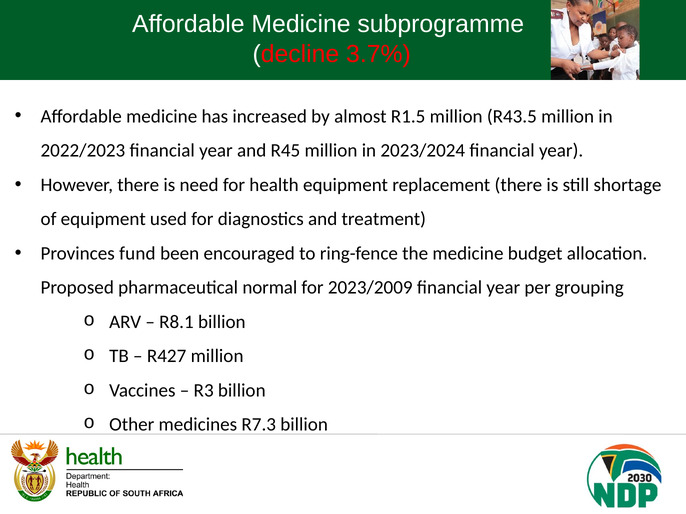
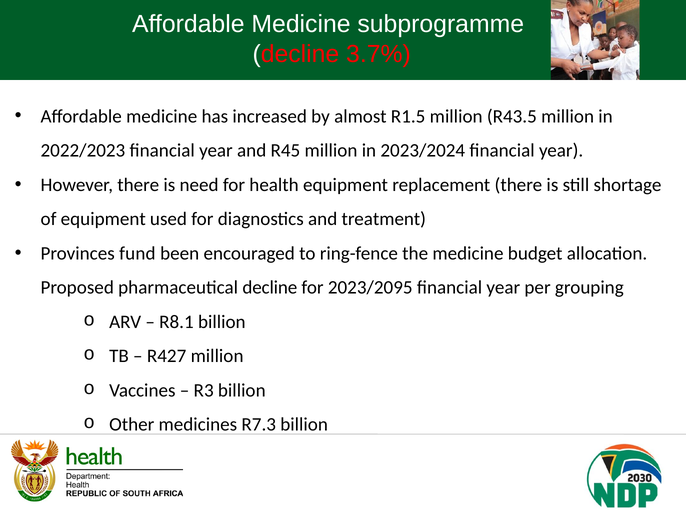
pharmaceutical normal: normal -> decline (270, 288)
2023/2009: 2023/2009 -> 2023/2095 (370, 288)
